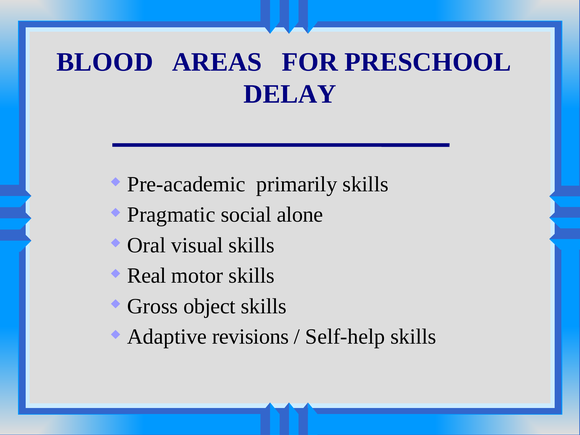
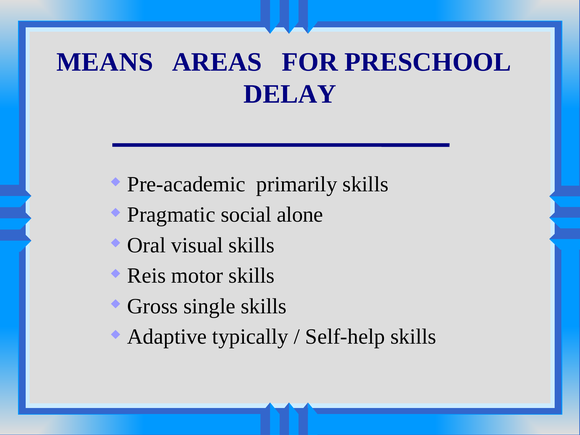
BLOOD: BLOOD -> MEANS (105, 62)
Real: Real -> Reis (147, 276)
object: object -> single (209, 306)
revisions: revisions -> typically (250, 337)
